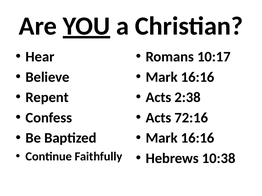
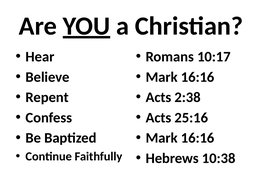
72:16: 72:16 -> 25:16 (191, 118)
